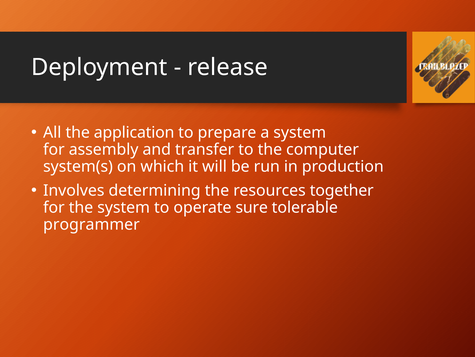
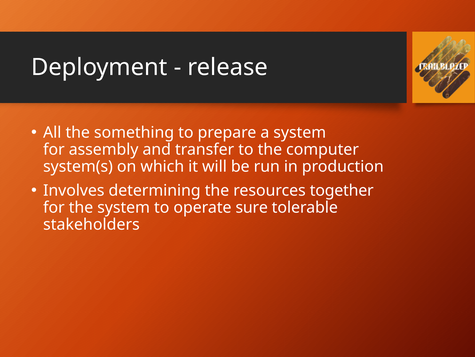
application: application -> something (134, 132)
programmer: programmer -> stakeholders (91, 224)
